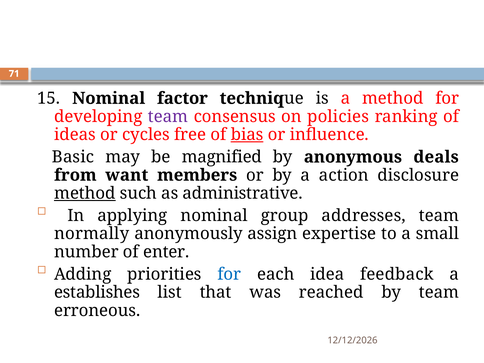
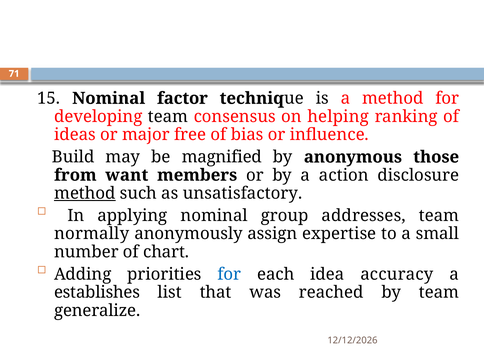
team colour: purple -> black (168, 116)
policies: policies -> helping (338, 116)
cycles: cycles -> major (146, 135)
bias underline: present -> none (247, 135)
Basic: Basic -> Build (73, 157)
deals: deals -> those (436, 157)
administrative: administrative -> unsatisfactory (243, 193)
enter: enter -> chart (166, 252)
feedback: feedback -> accuracy (397, 274)
erroneous: erroneous -> generalize (97, 311)
